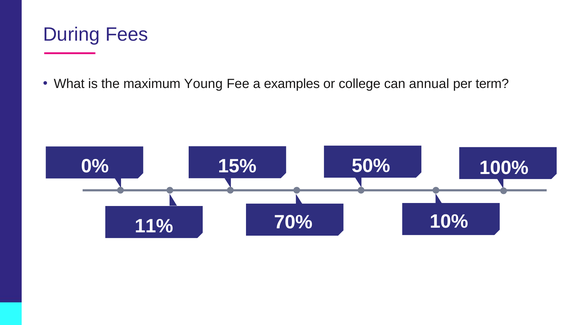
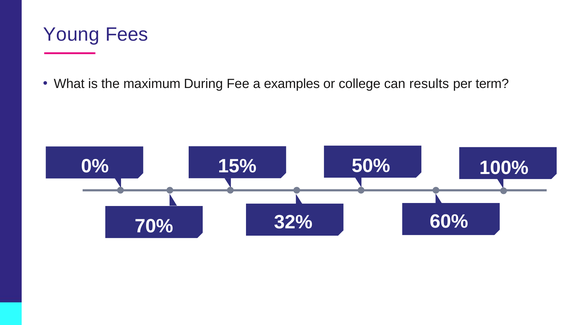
During: During -> Young (71, 35)
Young: Young -> During (203, 84)
annual: annual -> results (429, 84)
10%: 10% -> 60% (449, 221)
70%: 70% -> 32% (293, 222)
11%: 11% -> 70% (154, 226)
